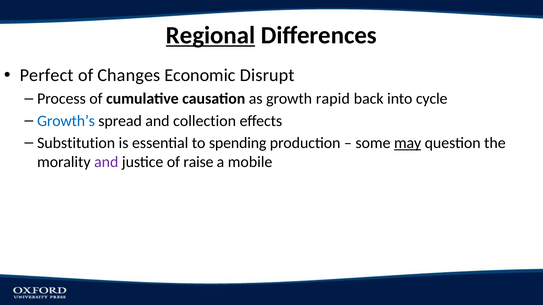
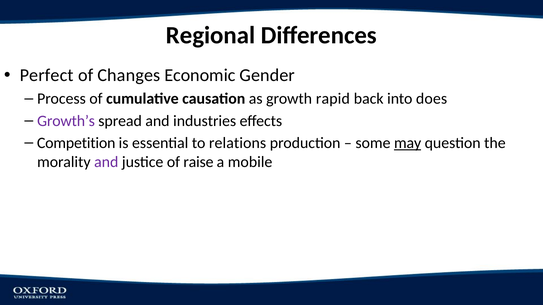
Regional underline: present -> none (211, 35)
Disrupt: Disrupt -> Gender (267, 75)
cycle: cycle -> does (432, 99)
Growth’s colour: blue -> purple (66, 121)
collection: collection -> industries (205, 121)
Substitution: Substitution -> Competition (76, 143)
spending: spending -> relations (238, 143)
